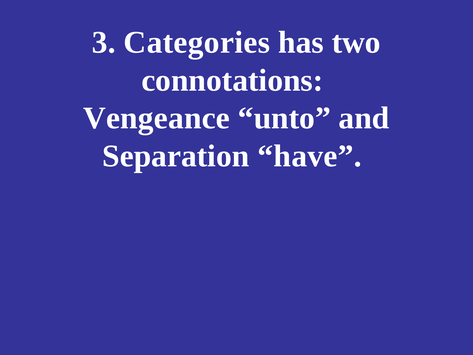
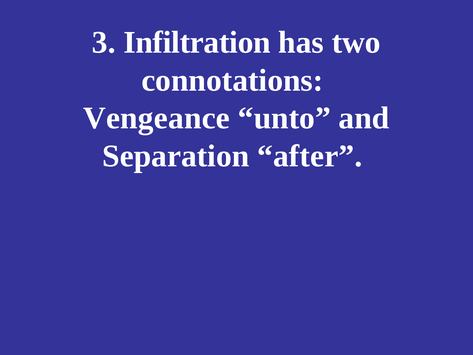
Categories: Categories -> Infiltration (197, 42)
have: have -> after (310, 156)
